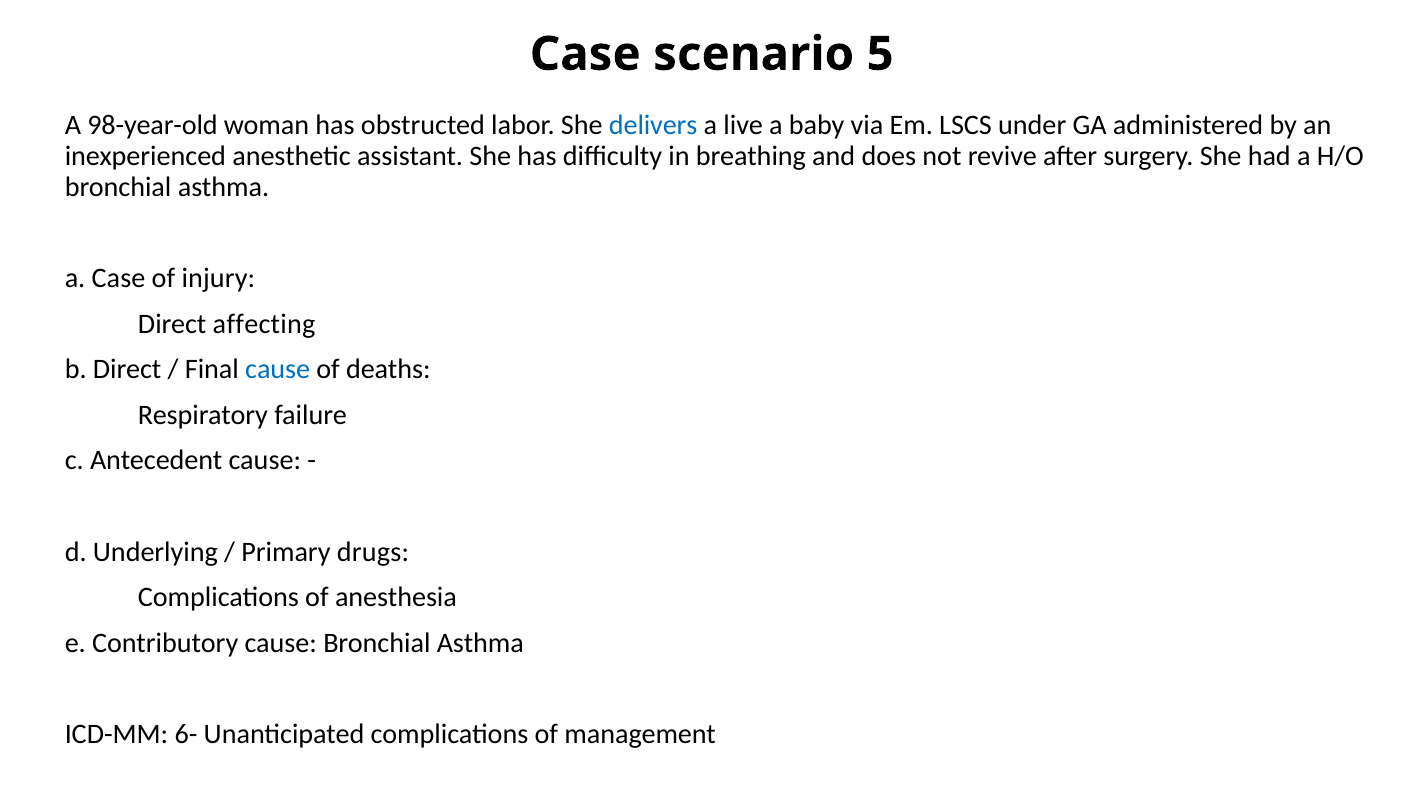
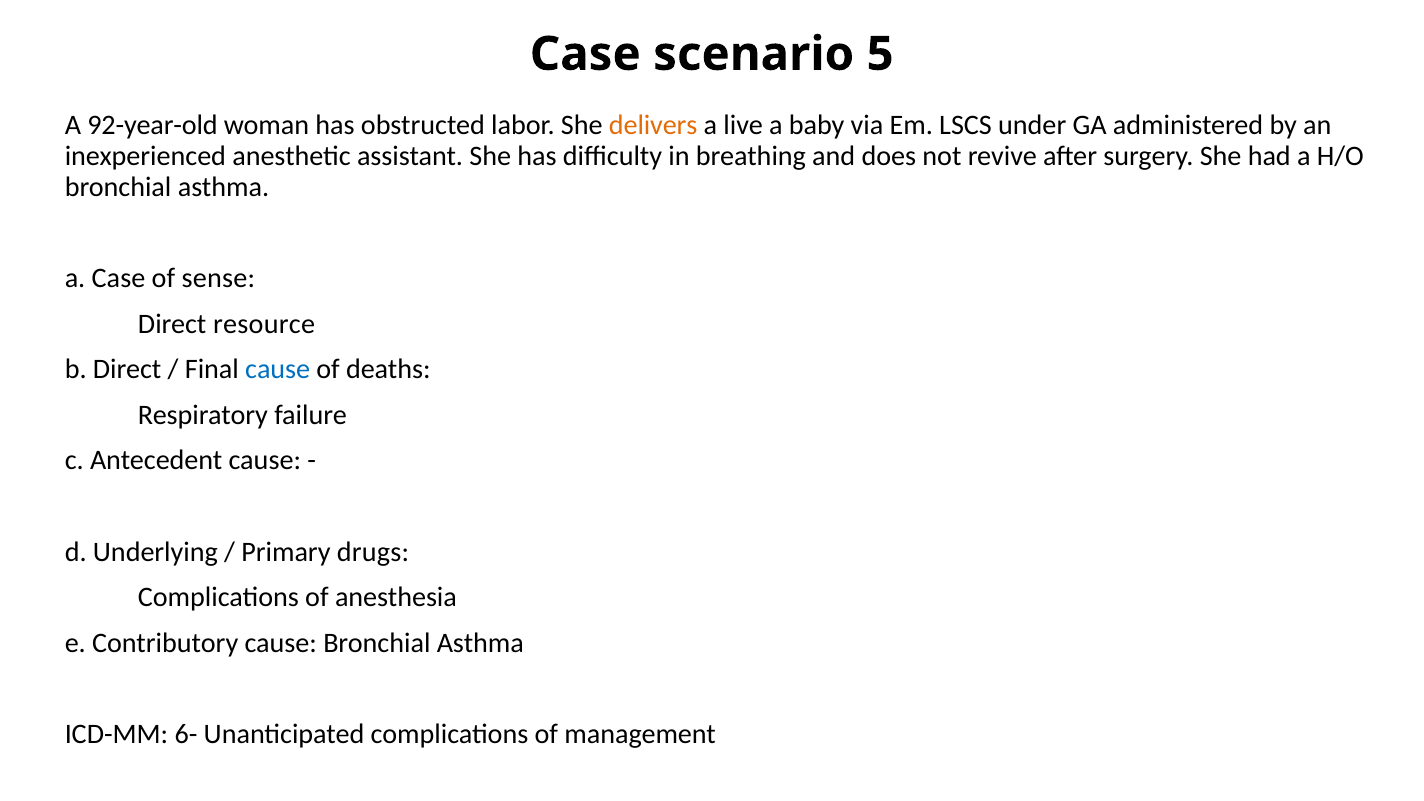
98-year-old: 98-year-old -> 92-year-old (153, 125)
delivers colour: blue -> orange (653, 125)
injury: injury -> sense (218, 278)
affecting: affecting -> resource (264, 324)
